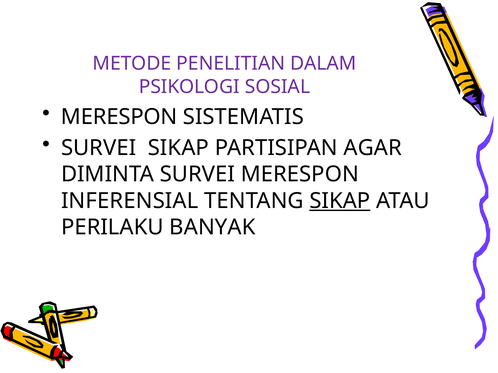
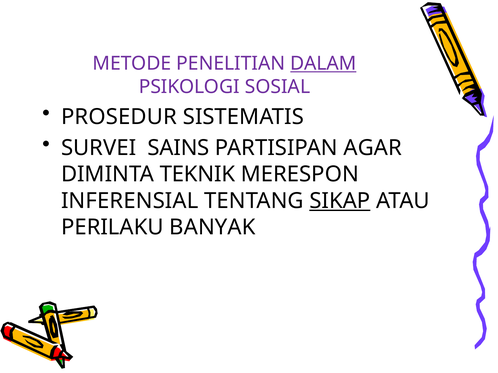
DALAM underline: none -> present (323, 64)
MERESPON: MERESPON -> PROSEDUR (119, 117)
SURVEI SIKAP: SIKAP -> SAINS (179, 148)
DIMINTA SURVEI: SURVEI -> TEKNIK (197, 174)
